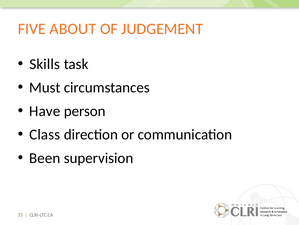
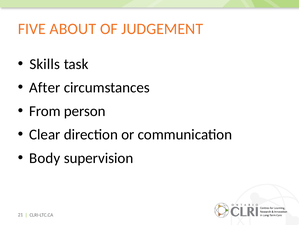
Must: Must -> After (45, 87)
Have: Have -> From (45, 111)
Class: Class -> Clear (45, 134)
Been: Been -> Body (45, 158)
